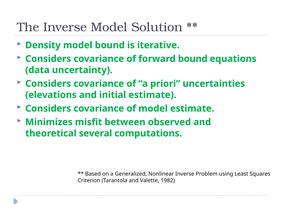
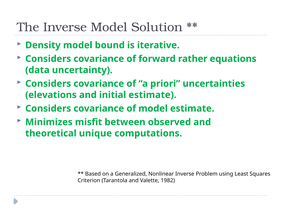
forward bound: bound -> rather (193, 59)
several: several -> unique (95, 133)
